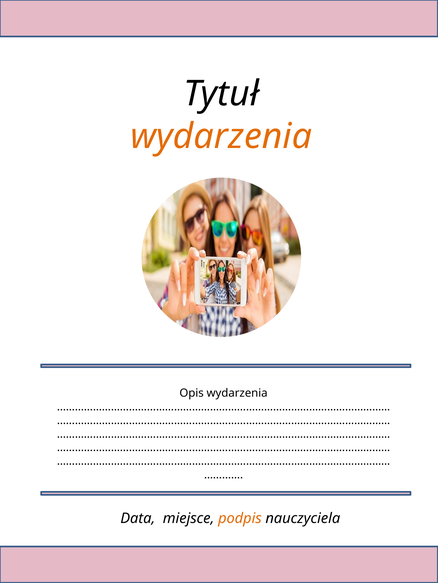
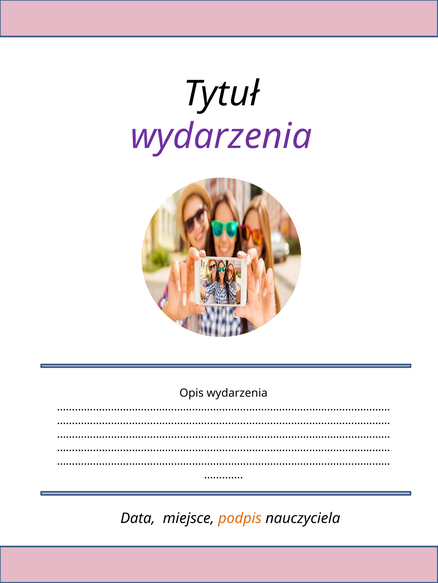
wydarzenia colour: orange -> purple (221, 137)
